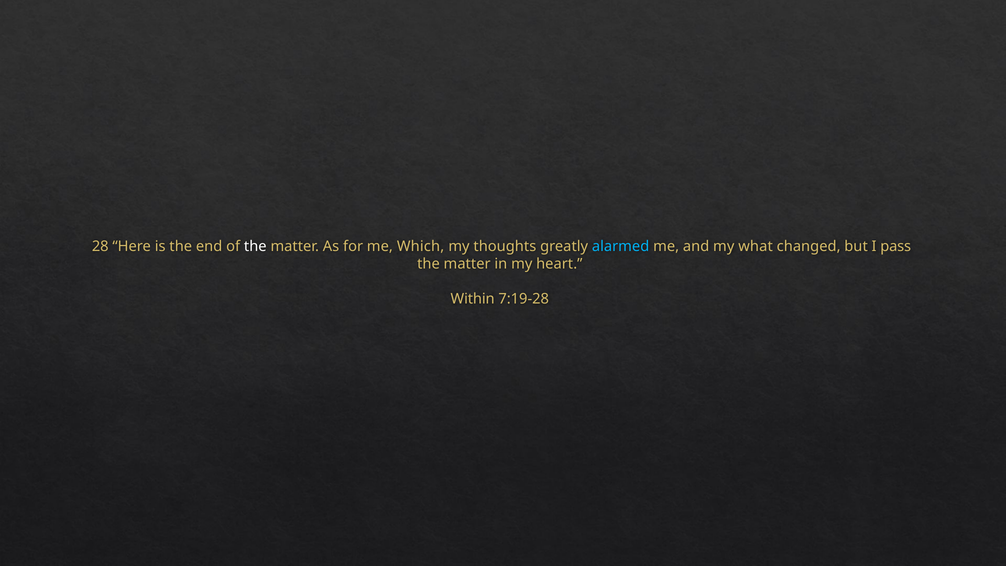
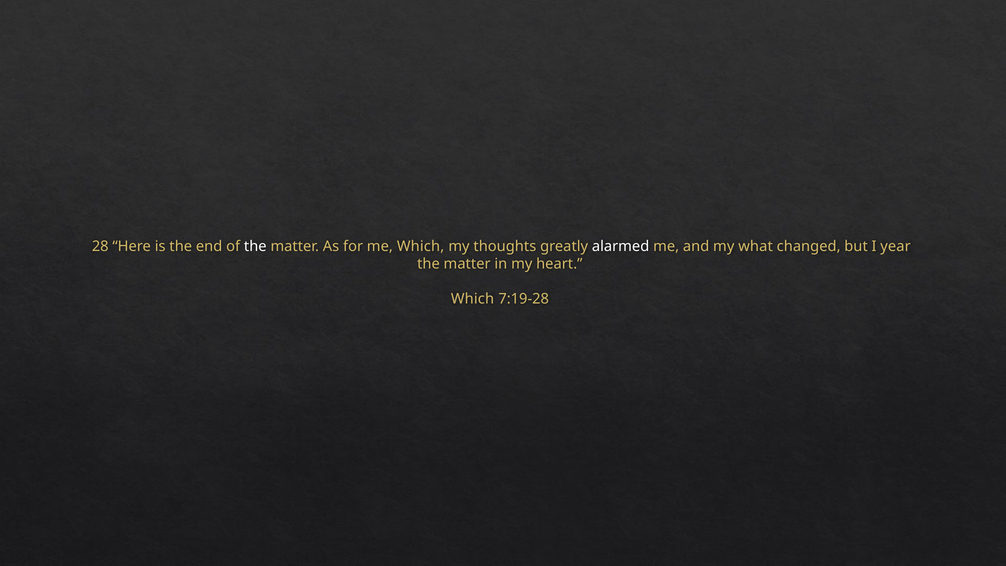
alarmed colour: light blue -> white (621, 246)
pass: pass -> year (896, 246)
Within: Within -> Which (472, 299)
